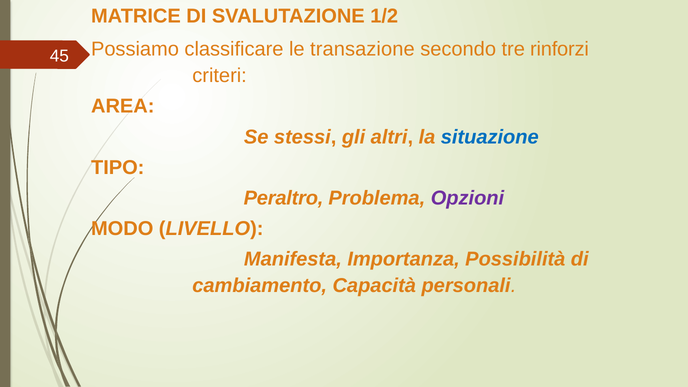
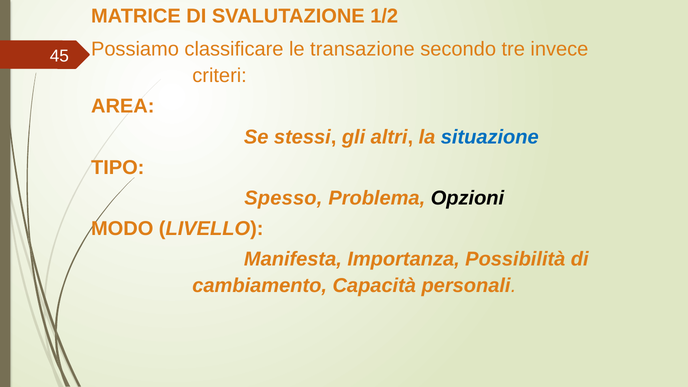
rinforzi: rinforzi -> invece (559, 49)
Peraltro: Peraltro -> Spesso (283, 198)
Opzioni colour: purple -> black (467, 198)
